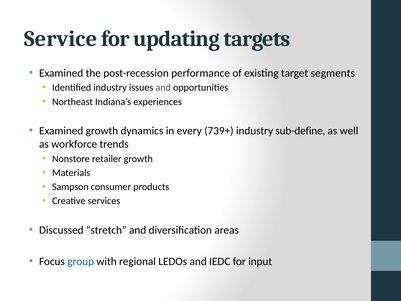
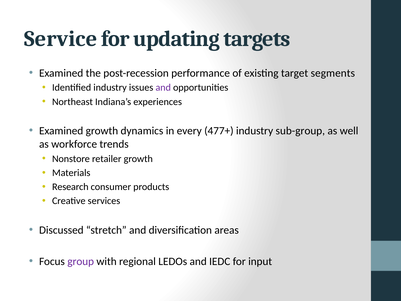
739+: 739+ -> 477+ (219, 131)
sub-define: sub-define -> sub-group (300, 131)
Sampson: Sampson -> Research (70, 187)
group colour: blue -> purple (81, 261)
